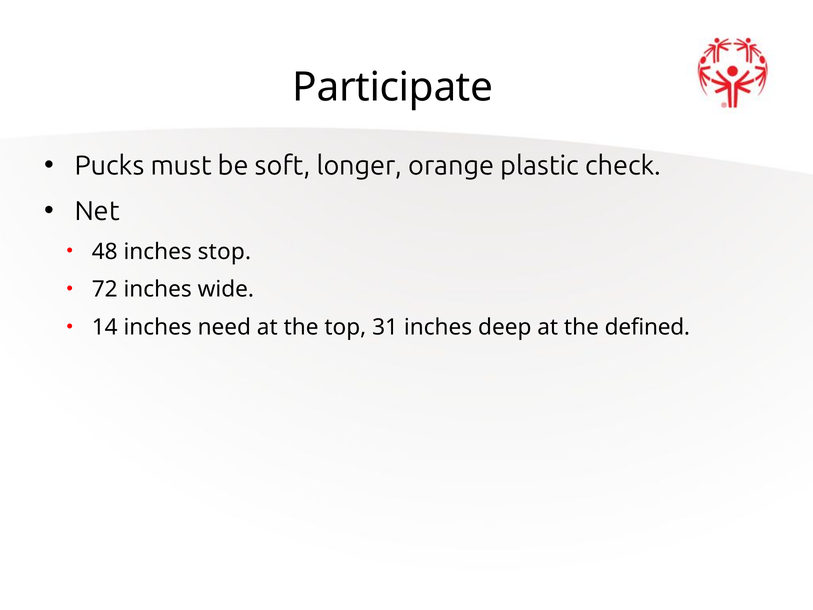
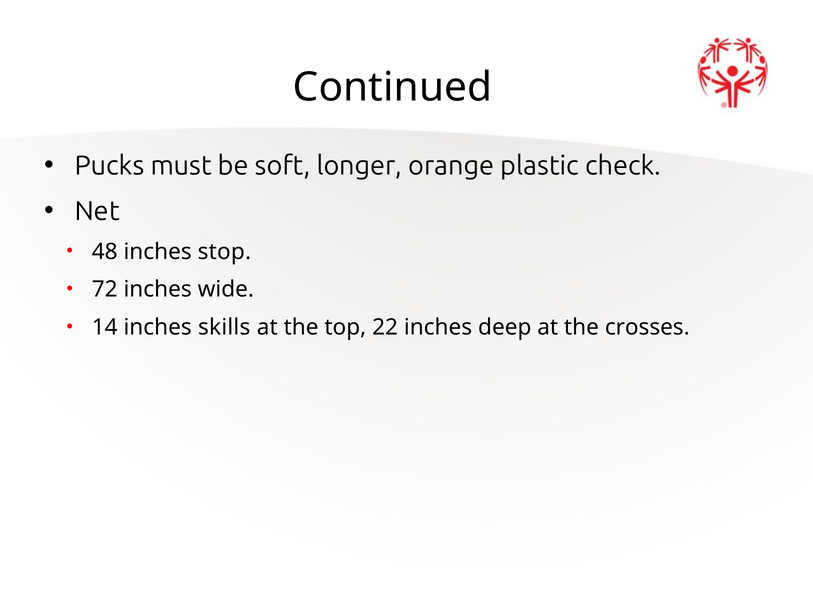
Participate: Participate -> Continued (393, 87)
need: need -> skills (224, 327)
31: 31 -> 22 (385, 327)
defined: defined -> crosses (647, 327)
